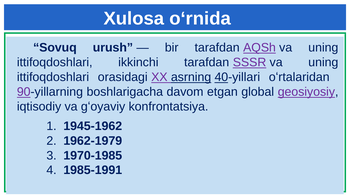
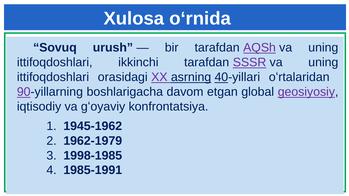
1970-1985: 1970-1985 -> 1998-1985 (93, 156)
